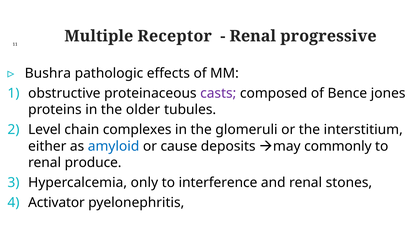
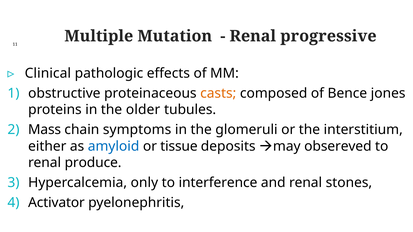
Receptor: Receptor -> Mutation (175, 36)
Bushra: Bushra -> Clinical (48, 73)
casts colour: purple -> orange (218, 93)
Level: Level -> Mass (45, 130)
complexes: complexes -> symptoms (137, 130)
cause: cause -> tissue (179, 146)
commonly: commonly -> obsereved (338, 146)
